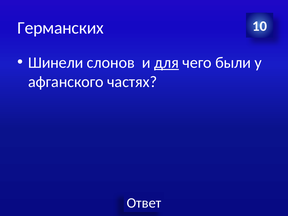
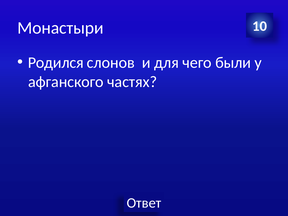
Германских: Германских -> Монастыри (60, 28)
Шинели: Шинели -> Родился (56, 63)
для underline: present -> none (166, 63)
